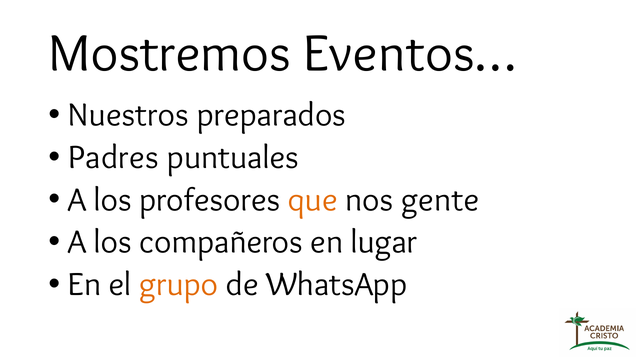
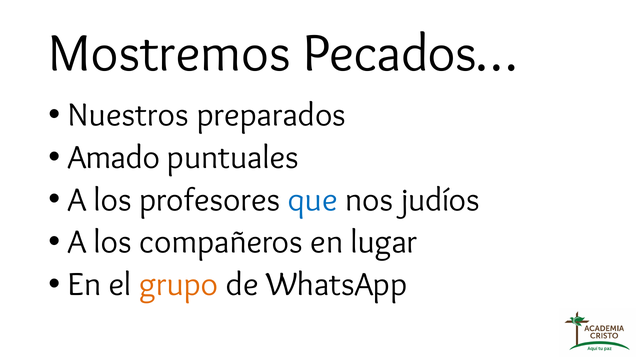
Eventos…: Eventos… -> Pecados… (410, 53)
Padres: Padres -> Amado (114, 158)
que colour: orange -> blue (313, 200)
gente: gente -> judíos (440, 200)
